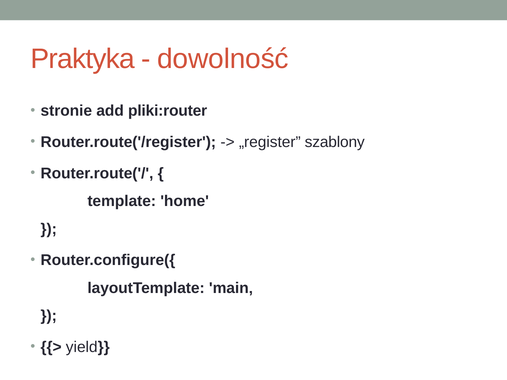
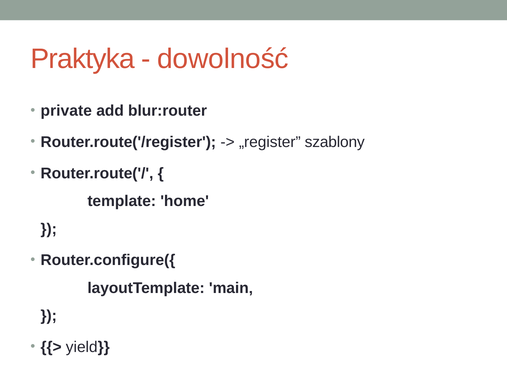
stronie: stronie -> private (66, 111)
pliki:router: pliki:router -> blur:router (168, 111)
